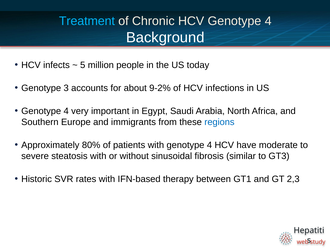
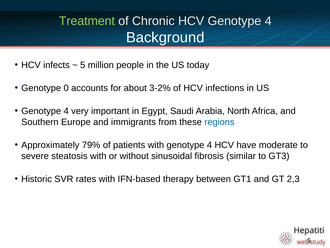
Treatment colour: light blue -> light green (87, 21)
3: 3 -> 0 (66, 88)
9-2%: 9-2% -> 3-2% (160, 88)
80%: 80% -> 79% (91, 145)
